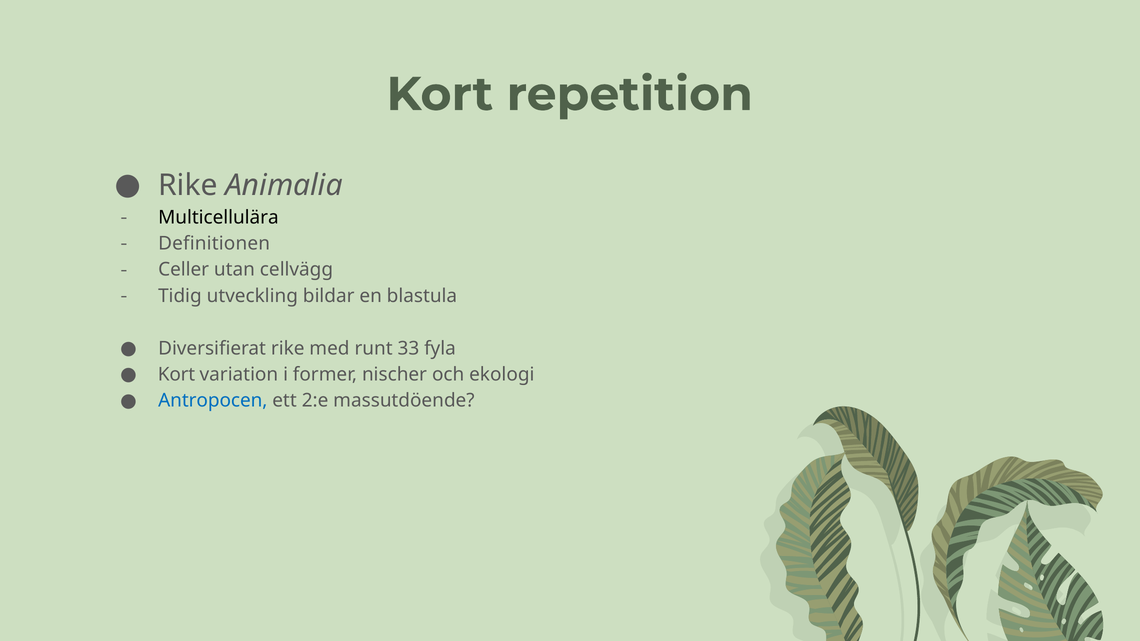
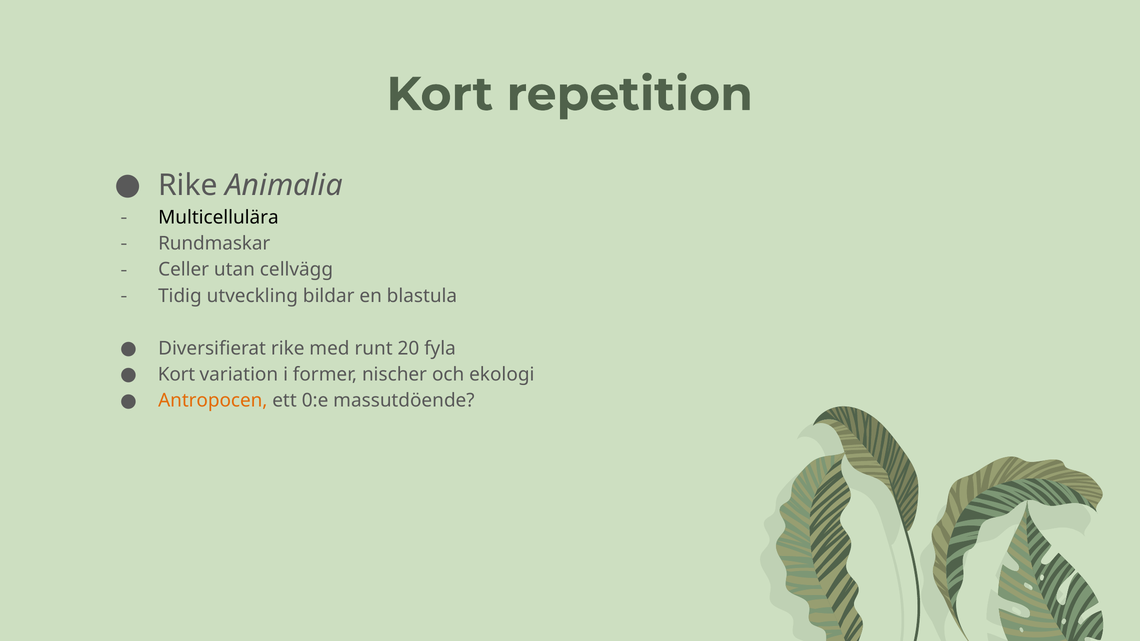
Definitionen: Definitionen -> Rundmaskar (214, 244)
33: 33 -> 20 (408, 348)
Antropocen colour: blue -> orange (213, 401)
2:e: 2:e -> 0:e (315, 401)
